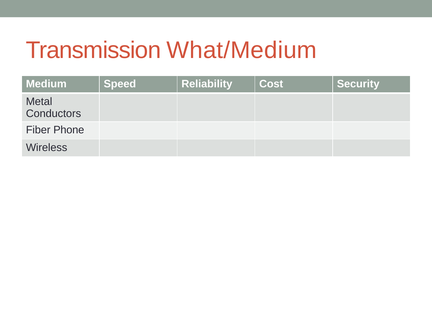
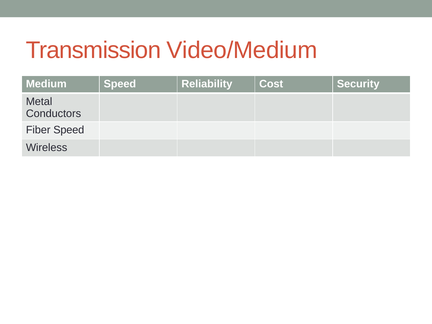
What/Medium: What/Medium -> Video/Medium (242, 50)
Fiber Phone: Phone -> Speed (69, 130)
